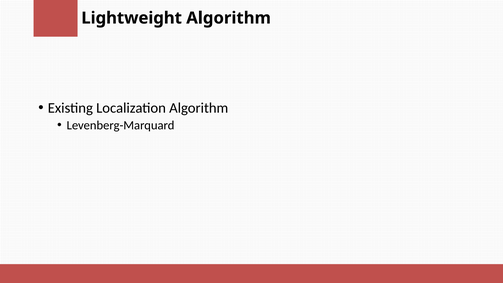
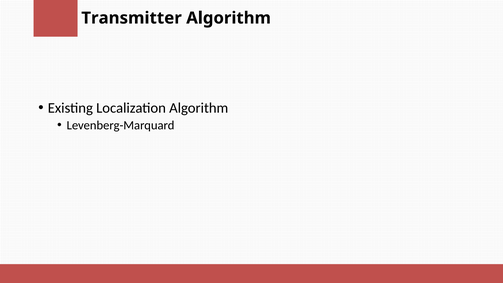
Lightweight: Lightweight -> Transmitter (132, 18)
